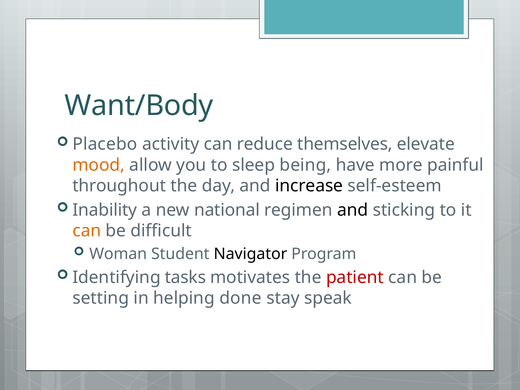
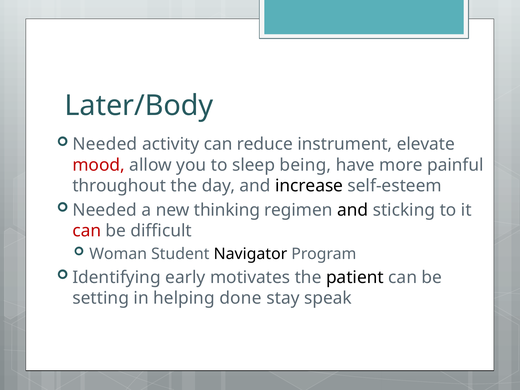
Want/Body: Want/Body -> Later/Body (139, 106)
Placebo: Placebo -> Needed (105, 144)
themselves: themselves -> instrument (345, 144)
mood colour: orange -> red (99, 165)
Inability: Inability -> Needed (105, 210)
national: national -> thinking (227, 210)
can colour: orange -> red (87, 231)
tasks: tasks -> early (185, 277)
patient colour: red -> black (355, 277)
